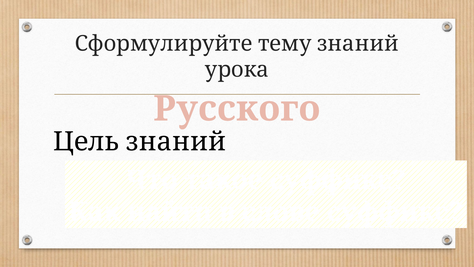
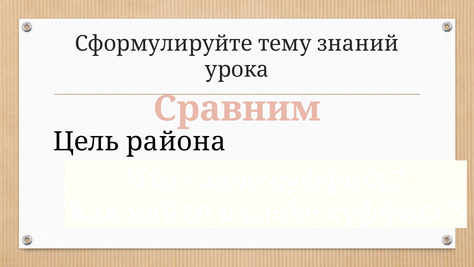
Русского: Русского -> Сравним (237, 109)
Цель знаний: знаний -> района (176, 141)
